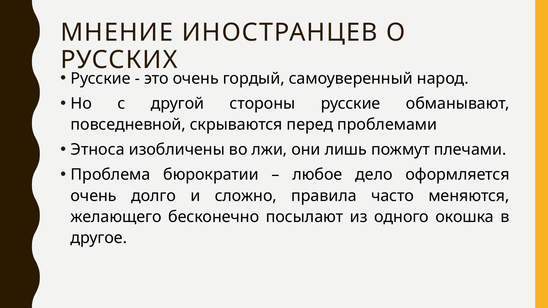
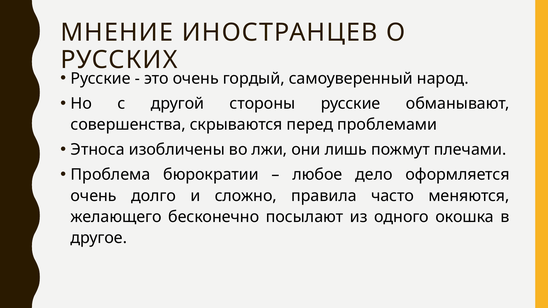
повседневной: повседневной -> совершенства (128, 125)
